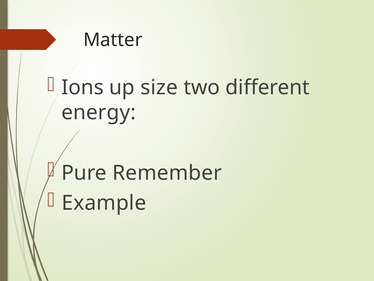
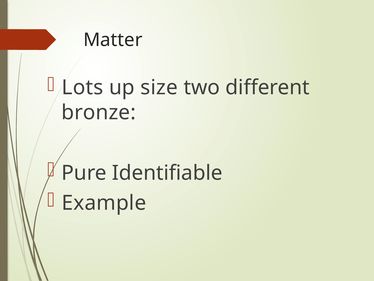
Ions: Ions -> Lots (82, 87)
energy: energy -> bronze (99, 112)
Remember: Remember -> Identifiable (167, 173)
